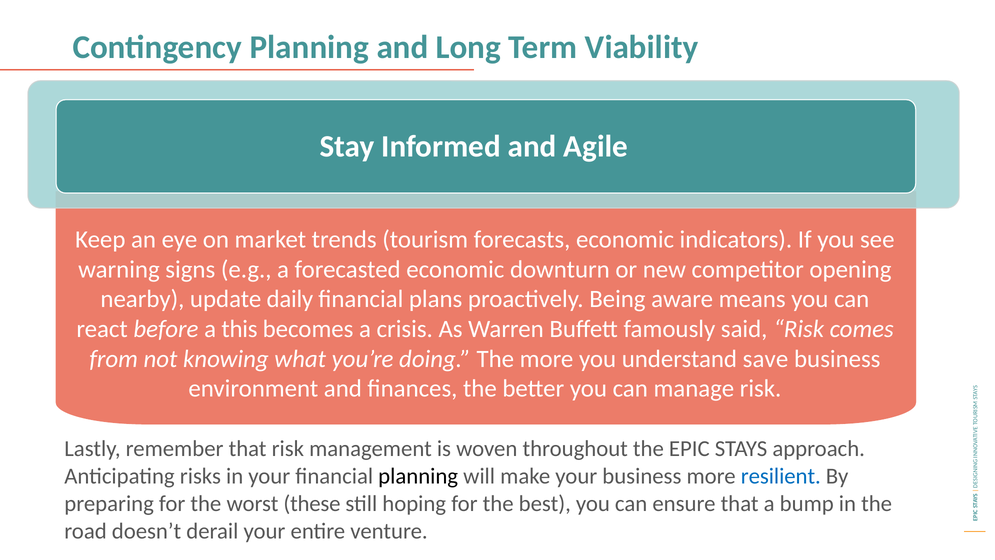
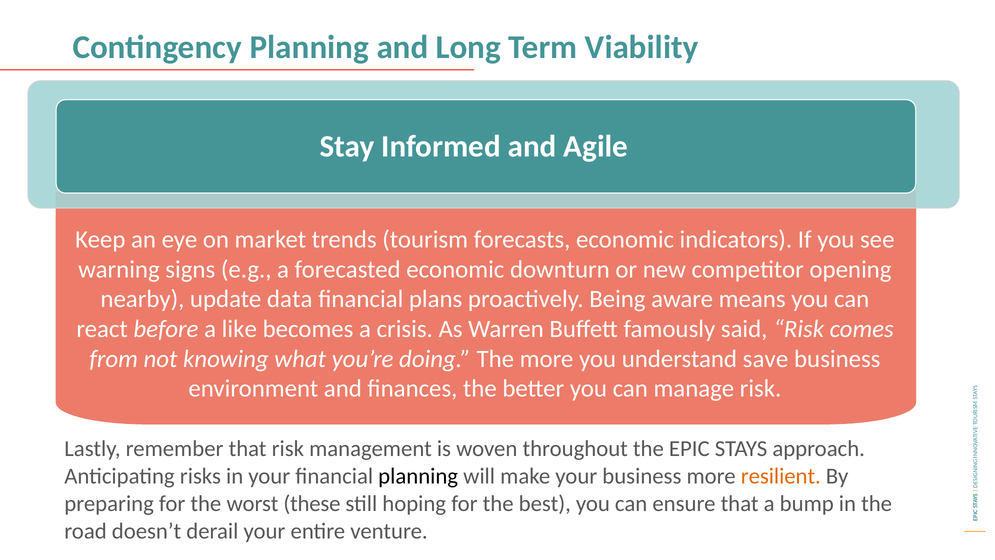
daily: daily -> data (290, 299)
this: this -> like (239, 329)
resilient colour: blue -> orange (781, 476)
